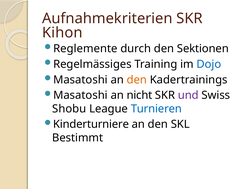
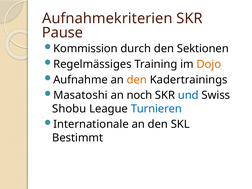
Kihon: Kihon -> Pause (62, 33)
Reglemente: Reglemente -> Kommission (85, 49)
Dojo colour: blue -> orange (209, 64)
Masatoshi: Masatoshi -> Aufnahme (81, 80)
nicht: nicht -> noch (139, 95)
und colour: purple -> blue (188, 95)
Kinderturniere: Kinderturniere -> Internationale (91, 124)
